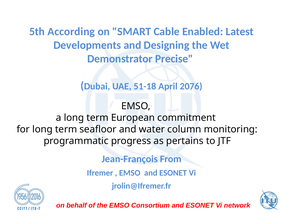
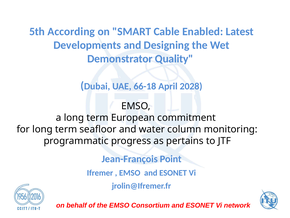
Precise: Precise -> Quality (174, 59)
51-18: 51-18 -> 66-18 (145, 86)
2076: 2076 -> 2028 (191, 86)
From: From -> Point (171, 159)
